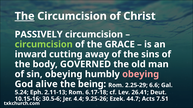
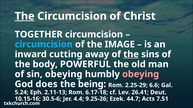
PASSIVELY: PASSIVELY -> TOGETHER (39, 35)
circumcision colour: light green -> light blue (44, 45)
GRACE: GRACE -> IMAGE (120, 45)
the underline: none -> present (131, 55)
GOVERNED: GOVERNED -> POWERFUL (85, 65)
alive: alive -> does (47, 85)
